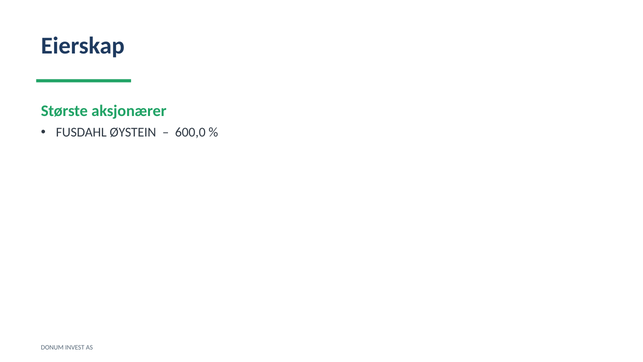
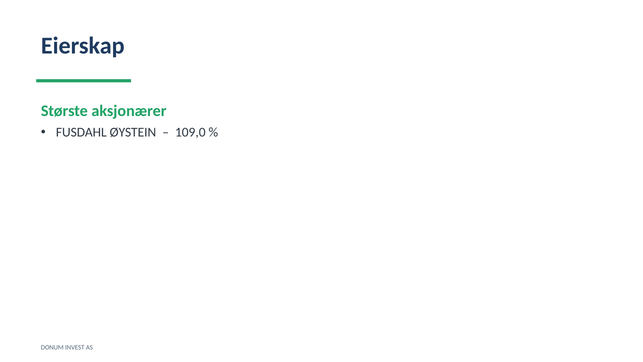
600,0: 600,0 -> 109,0 (190, 132)
